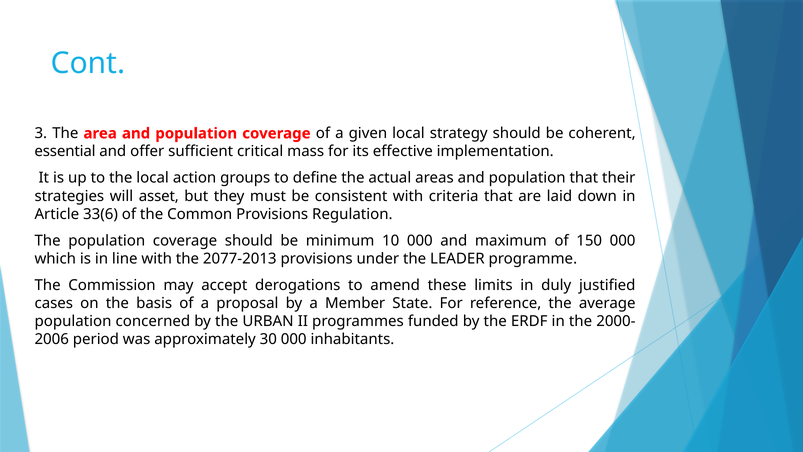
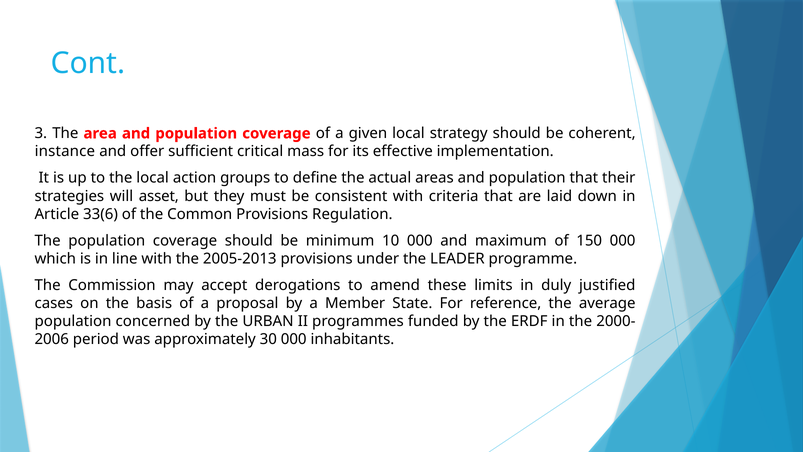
essential: essential -> instance (65, 151)
2077-2013: 2077-2013 -> 2005-2013 (240, 258)
